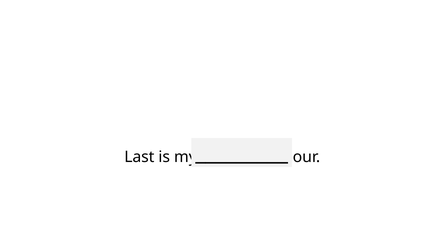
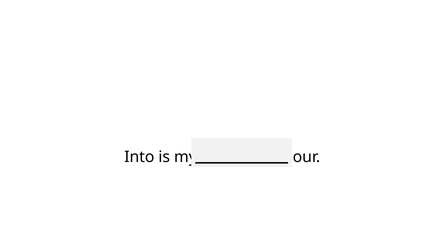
Last: Last -> Into (139, 157)
